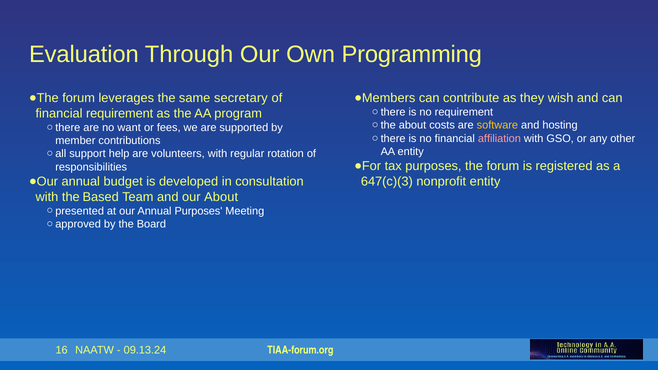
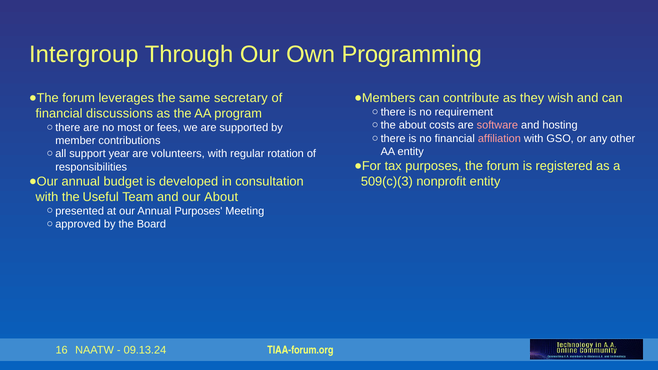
Evaluation: Evaluation -> Intergroup (84, 55)
financial requirement: requirement -> discussions (120, 113)
software colour: yellow -> pink (497, 125)
want: want -> most (129, 128)
help: help -> year (119, 154)
647(c)(3: 647(c)(3 -> 509(c)(3 (387, 182)
Based: Based -> Useful (101, 197)
